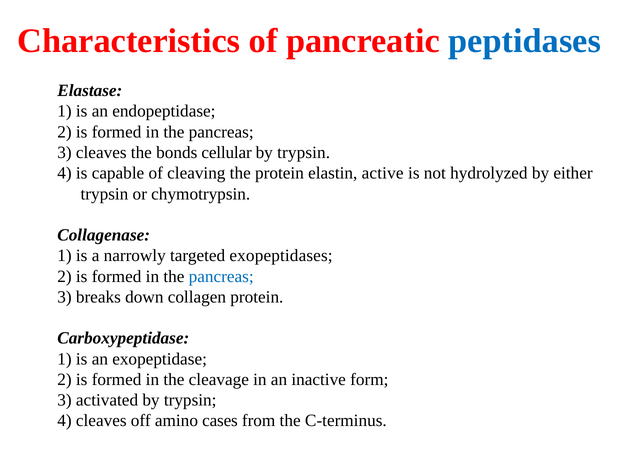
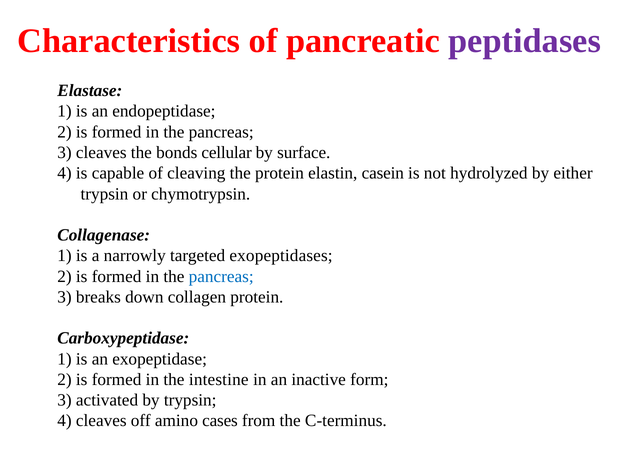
peptidases colour: blue -> purple (525, 41)
trypsin: trypsin -> surface (304, 153)
active: active -> casein (383, 173)
cleavage: cleavage -> intestine (219, 380)
